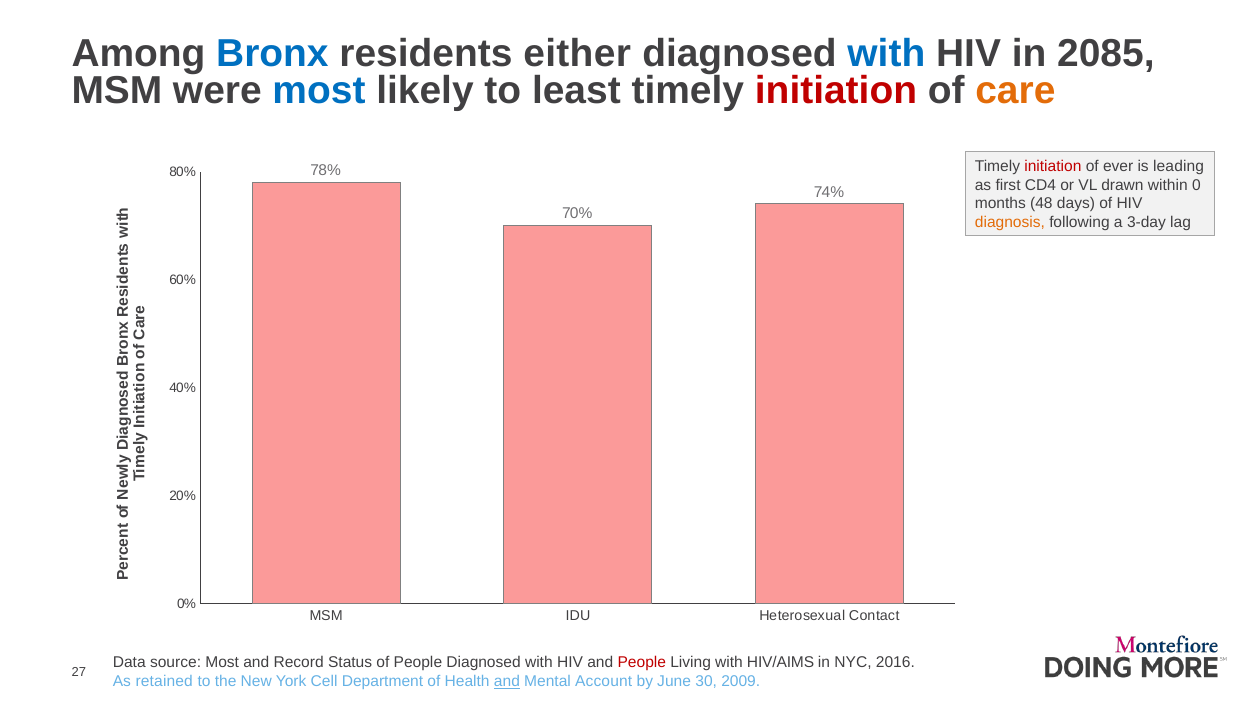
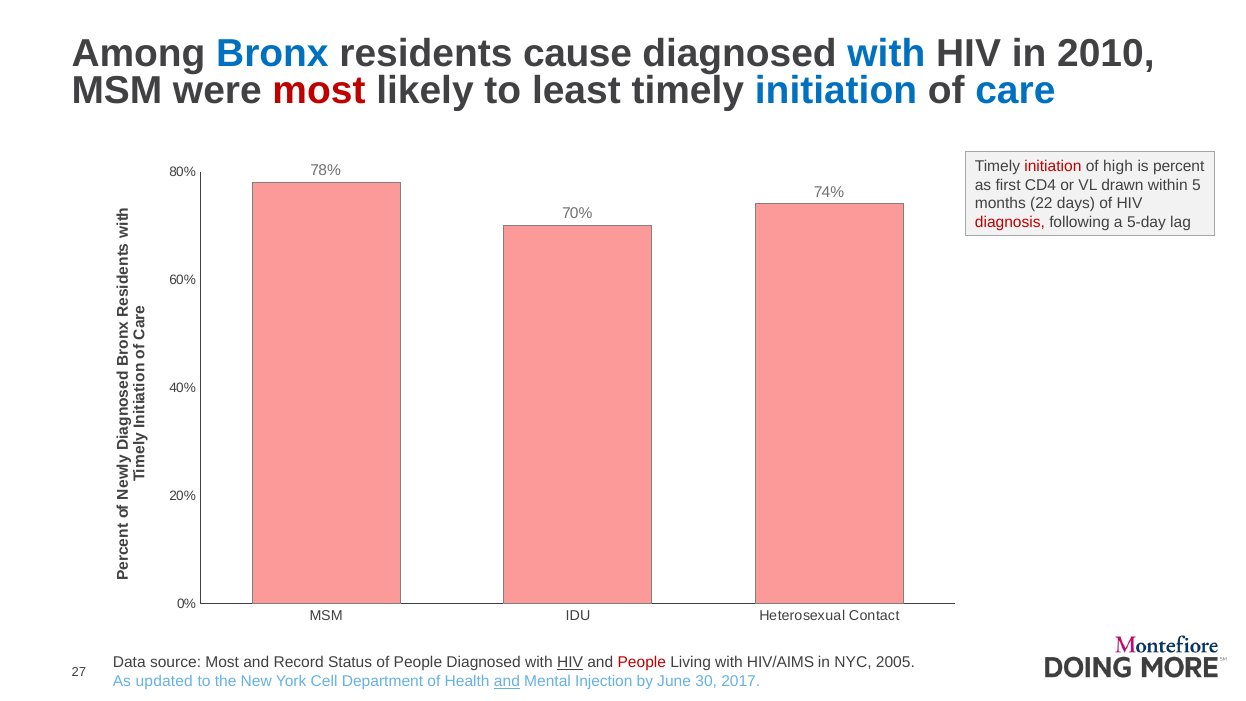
either: either -> cause (578, 53)
2085: 2085 -> 2010 (1106, 53)
most colour: blue -> red (319, 91)
initiation colour: red -> blue (836, 91)
care colour: orange -> blue (1015, 91)
ever: ever -> high (1118, 166)
leading: leading -> percent (1179, 166)
0: 0 -> 5 (1197, 185)
48: 48 -> 22 (1041, 204)
diagnosis colour: orange -> red (1010, 222)
3-day: 3-day -> 5-day (1146, 222)
HIV underline: none -> present (570, 663)
2016: 2016 -> 2005 (895, 663)
retained: retained -> updated (164, 682)
Account: Account -> Injection (604, 682)
2009: 2009 -> 2017 (741, 682)
